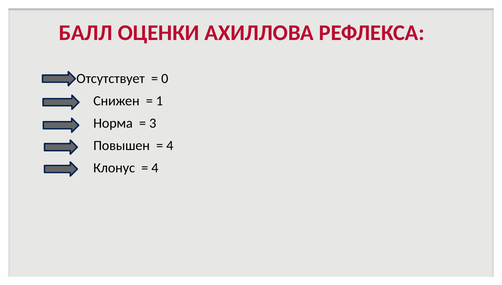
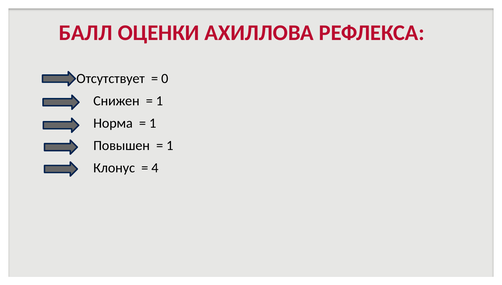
3: 3 -> 1 (153, 123)
4: 4 -> 1 (170, 146)
